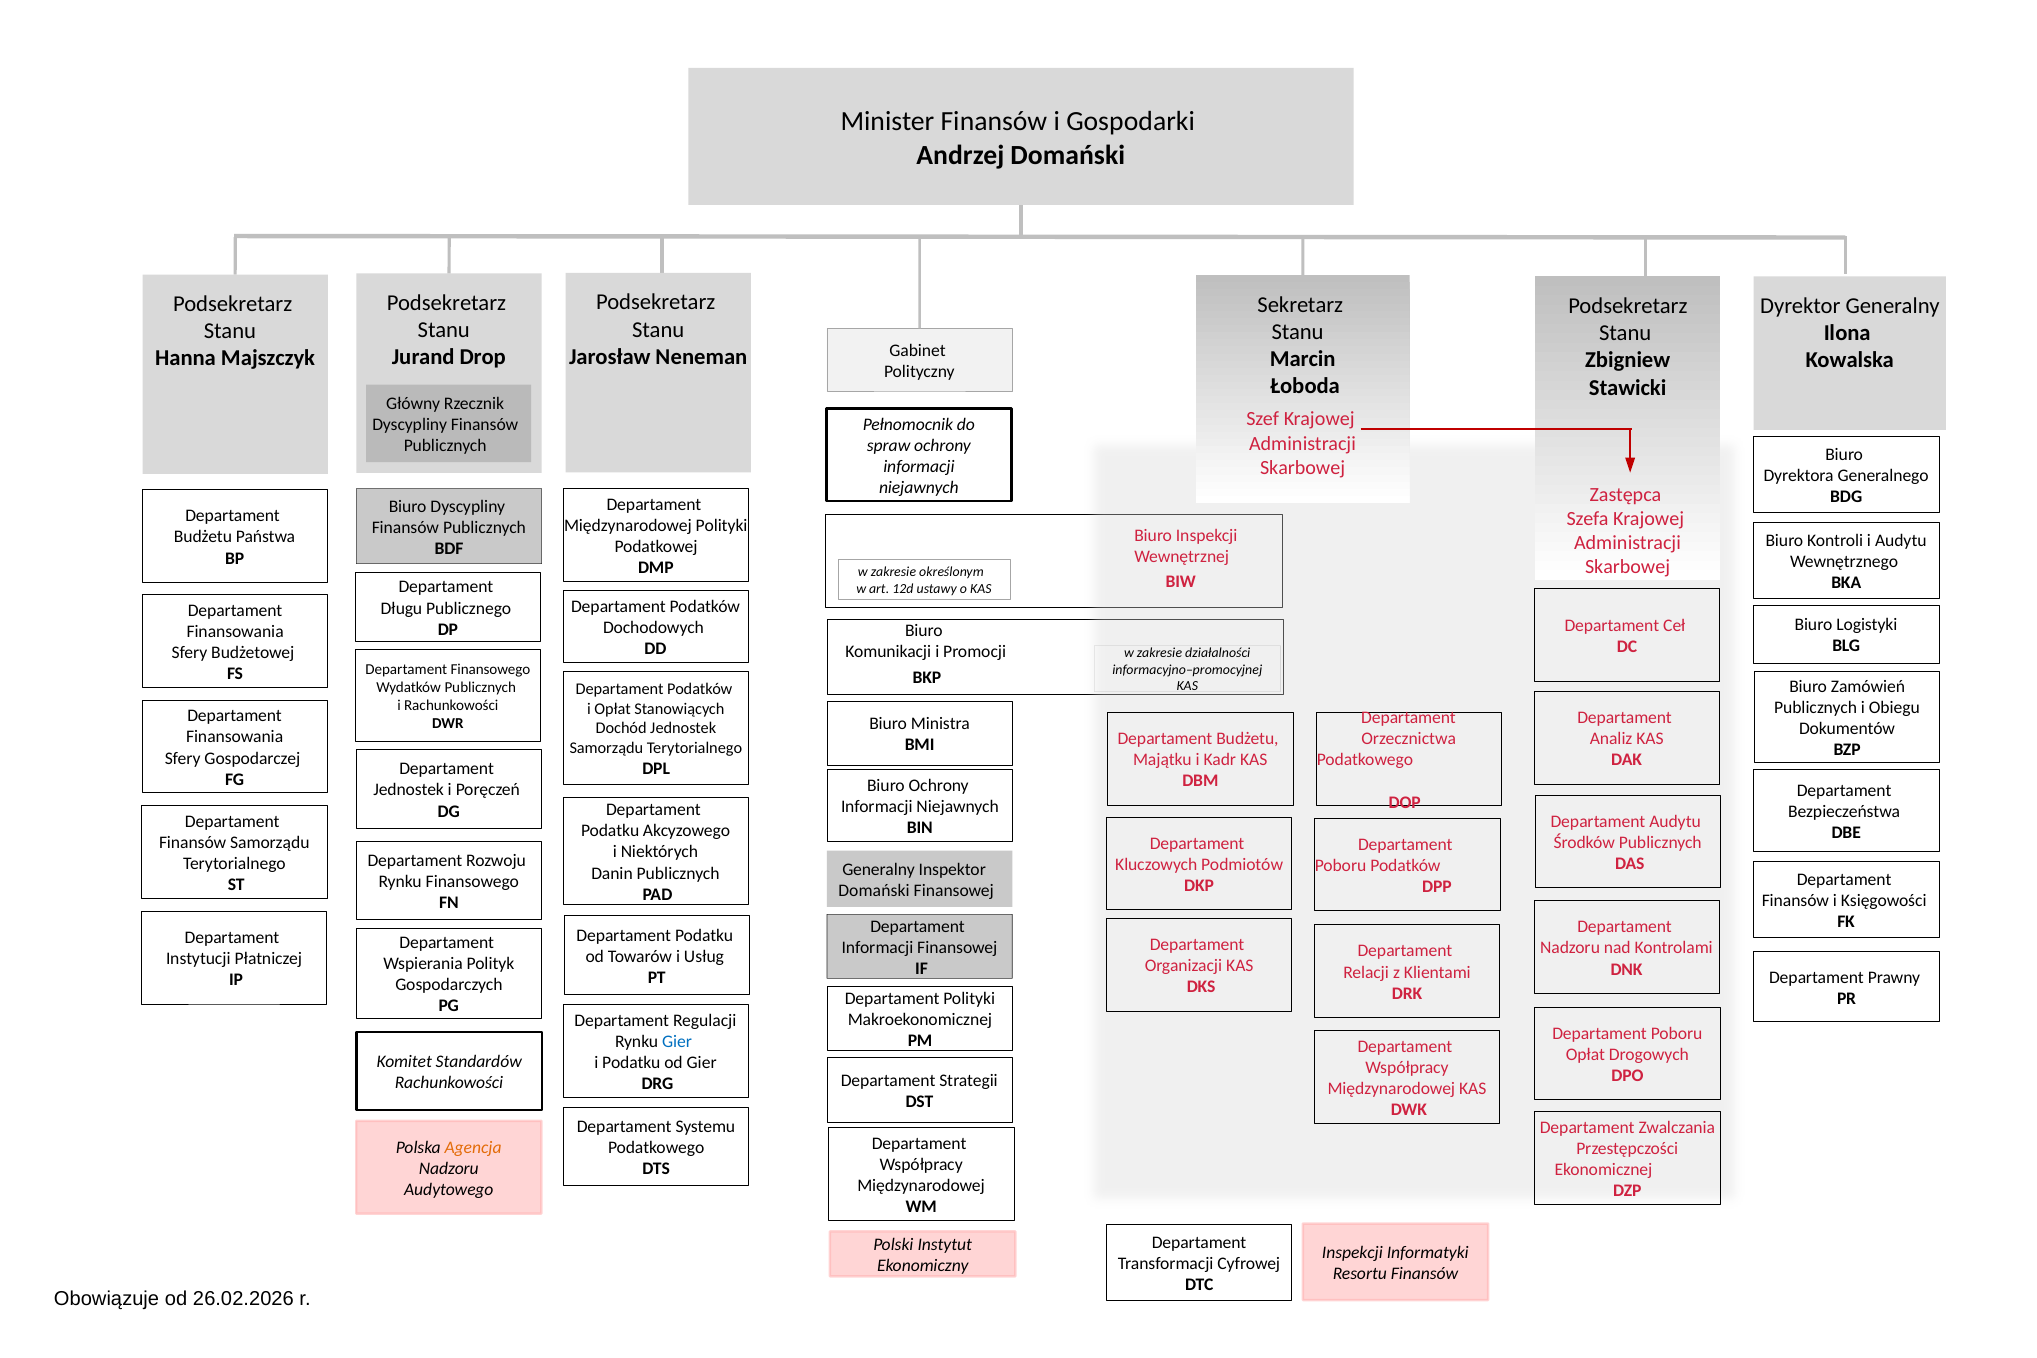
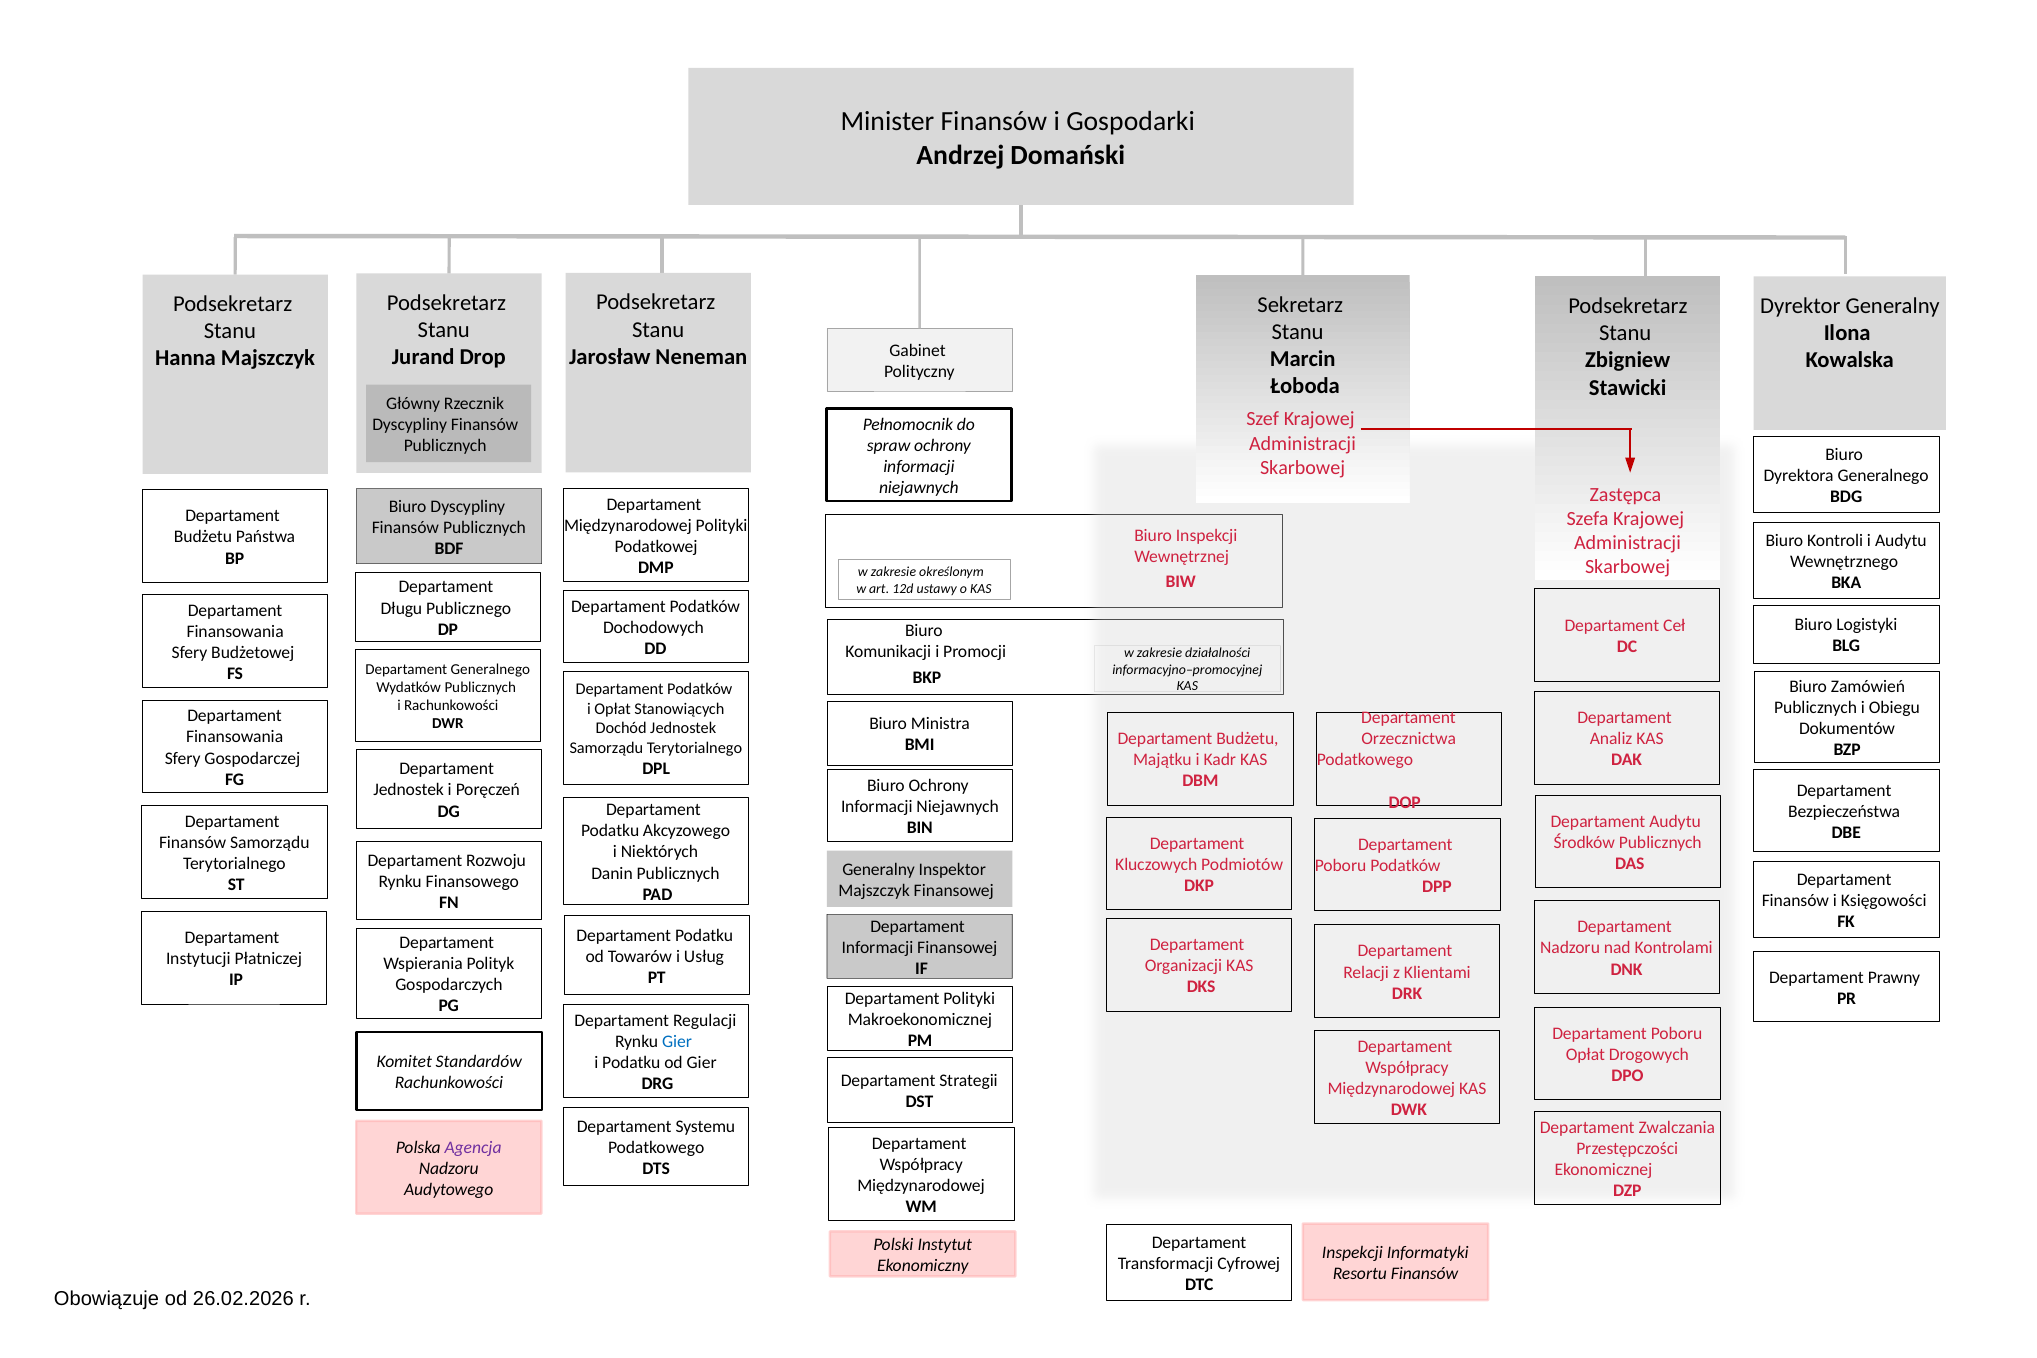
Departament Finansowego: Finansowego -> Generalnego (490, 669)
Domański: Domański -> Majszczyk (874, 891)
Agencja colour: orange -> purple (473, 1147)
